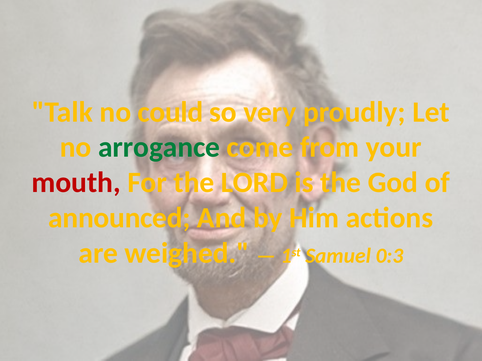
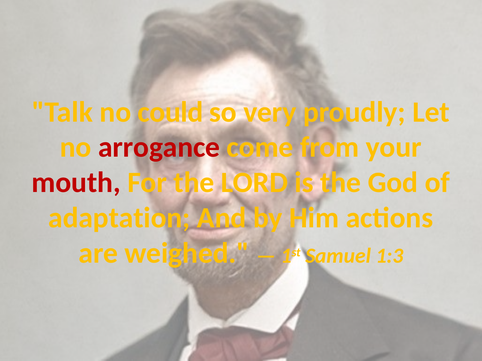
arrogance colour: green -> red (159, 147)
announced: announced -> adaptation (119, 218)
0:3: 0:3 -> 1:3 (390, 256)
